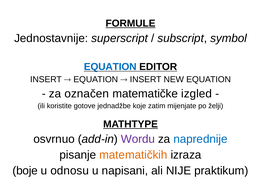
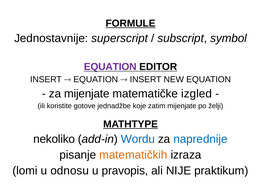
EQUATION colour: blue -> purple (110, 67)
za označen: označen -> mijenjate (87, 94)
osvrnuo: osvrnuo -> nekoliko (54, 139)
Wordu colour: purple -> blue (138, 139)
boje: boje -> lomi (25, 171)
napisani: napisani -> pravopis (125, 171)
